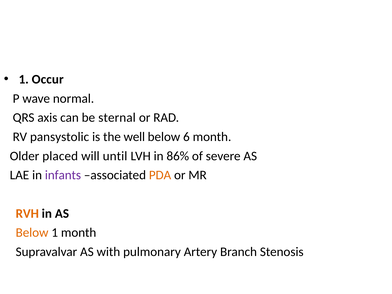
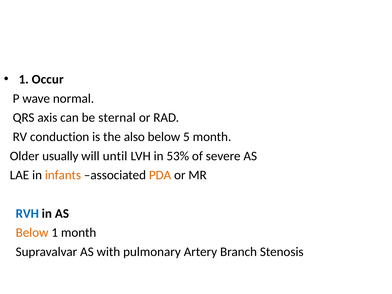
pansystolic: pansystolic -> conduction (60, 137)
well: well -> also (134, 137)
6: 6 -> 5 (186, 137)
placed: placed -> usually (60, 156)
86%: 86% -> 53% (178, 156)
infants colour: purple -> orange (63, 175)
RVH colour: orange -> blue (27, 213)
